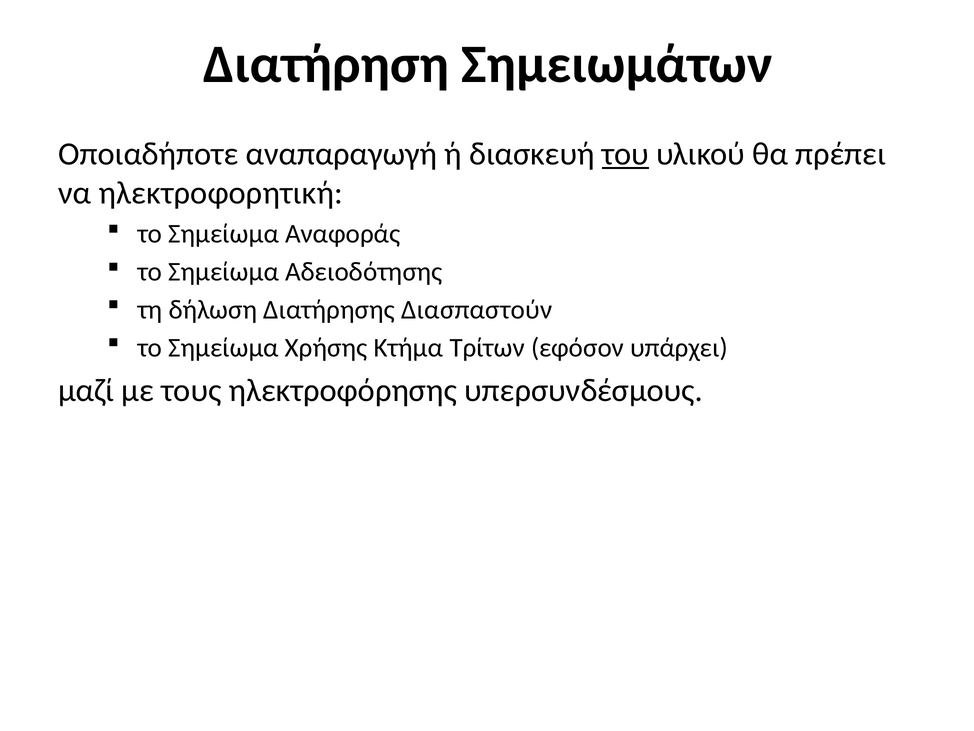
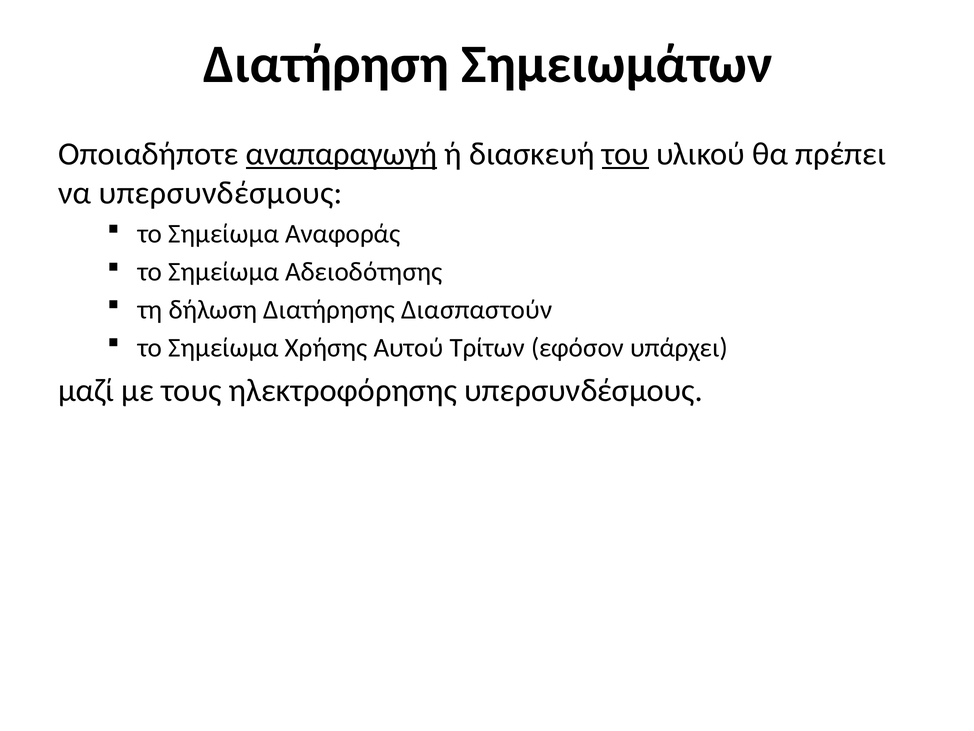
αναπαραγωγή underline: none -> present (342, 154)
να ηλεκτροφορητική: ηλεκτροφορητική -> υπερσυνδέσμους (221, 193)
Κτήμα: Κτήμα -> Αυτού (408, 348)
